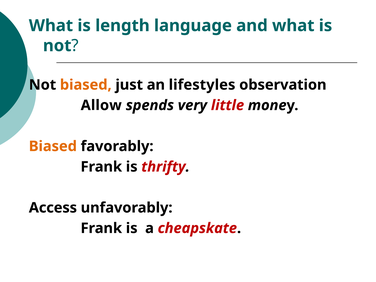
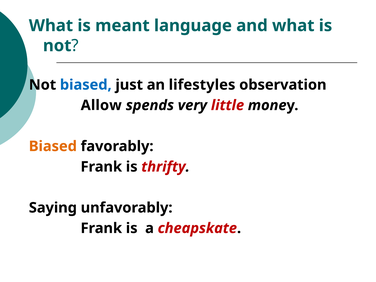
length: length -> meant (122, 26)
biased colour: orange -> blue (86, 85)
Access: Access -> Saying (53, 208)
